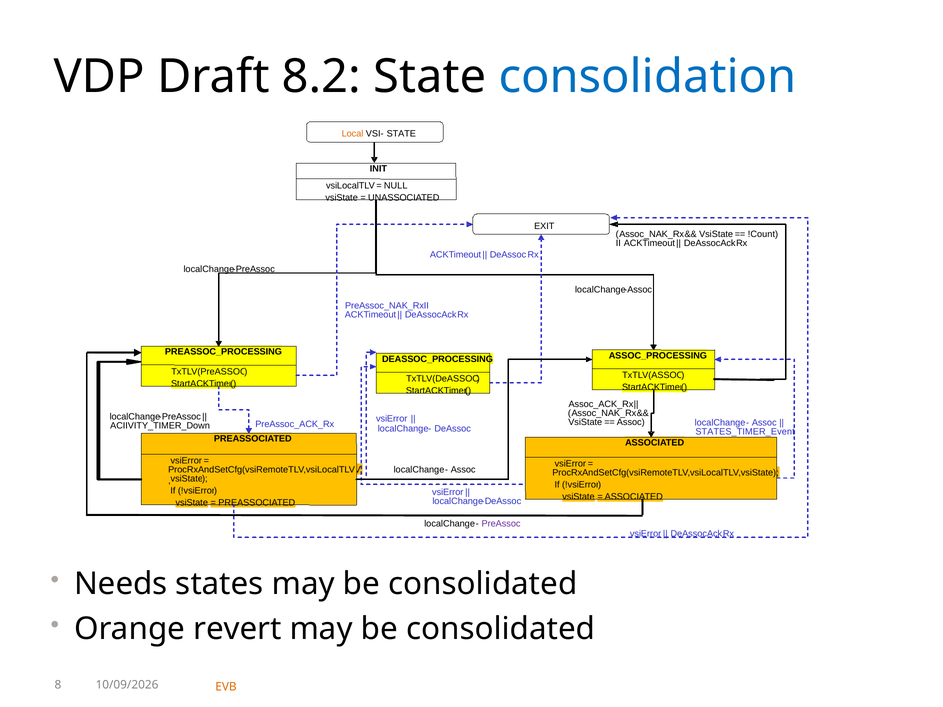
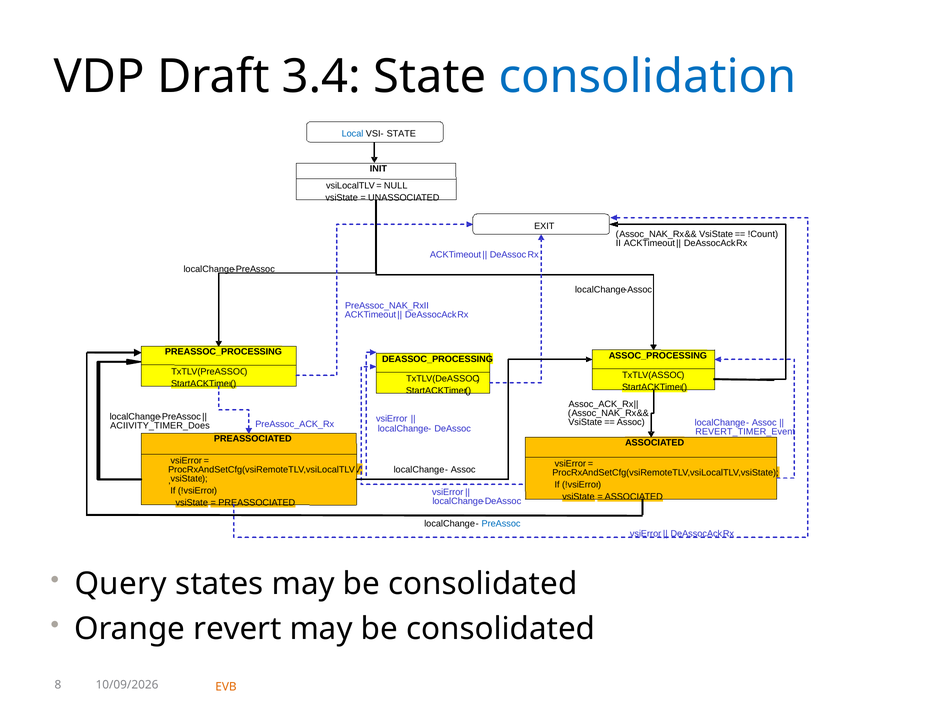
8.2: 8.2 -> 3.4 (322, 77)
Local colour: orange -> blue (353, 134)
ACIIVITY_TIMER_Down: ACIIVITY_TIMER_Down -> ACIIVITY_TIMER_Does (160, 426)
STATES_TIMER_Event: STATES_TIMER_Event -> REVERT_TIMER_Event (745, 432)
PreAssoc colour: purple -> blue (501, 524)
Needs: Needs -> Query (121, 584)
